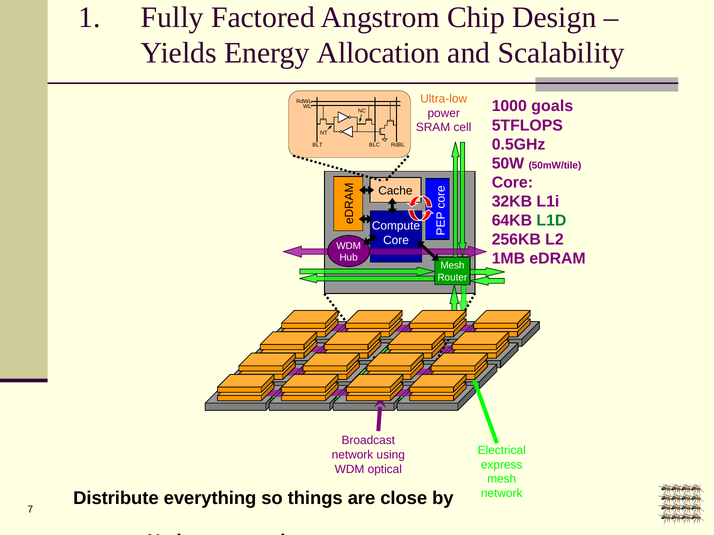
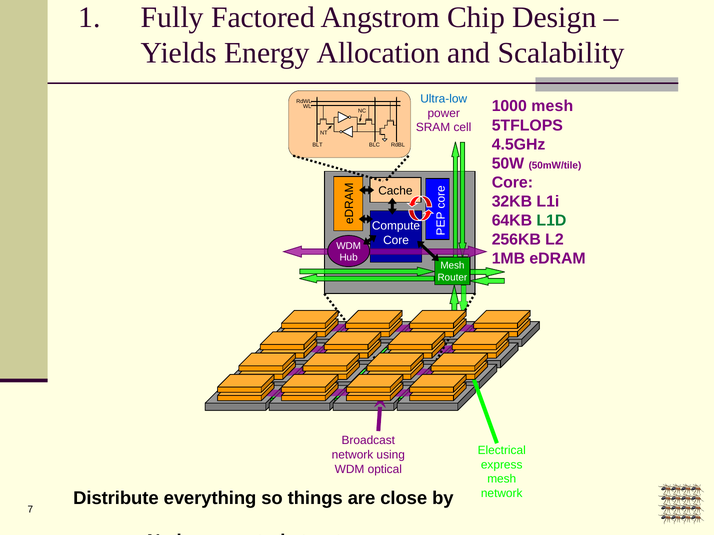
Ultra-low colour: orange -> blue (444, 99)
1000 goals: goals -> mesh (552, 106)
0.5GHz: 0.5GHz -> 4.5GHz (519, 144)
